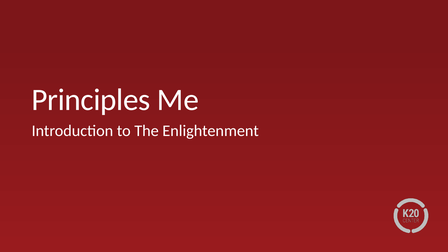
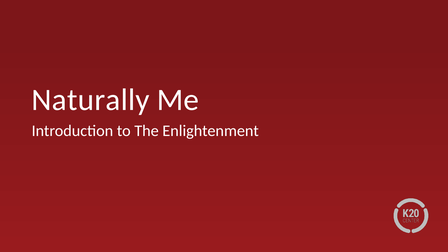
Principles: Principles -> Naturally (91, 100)
